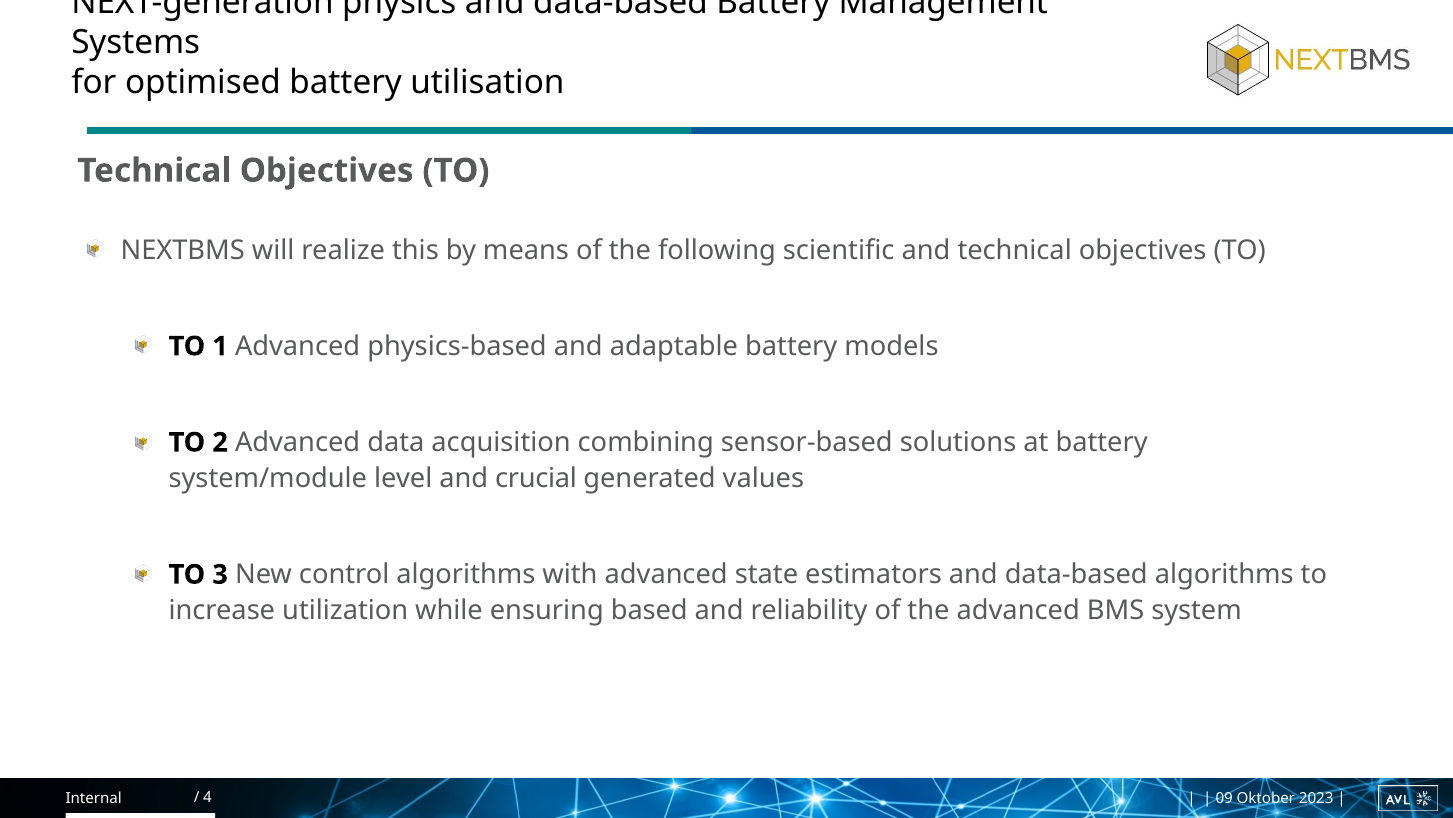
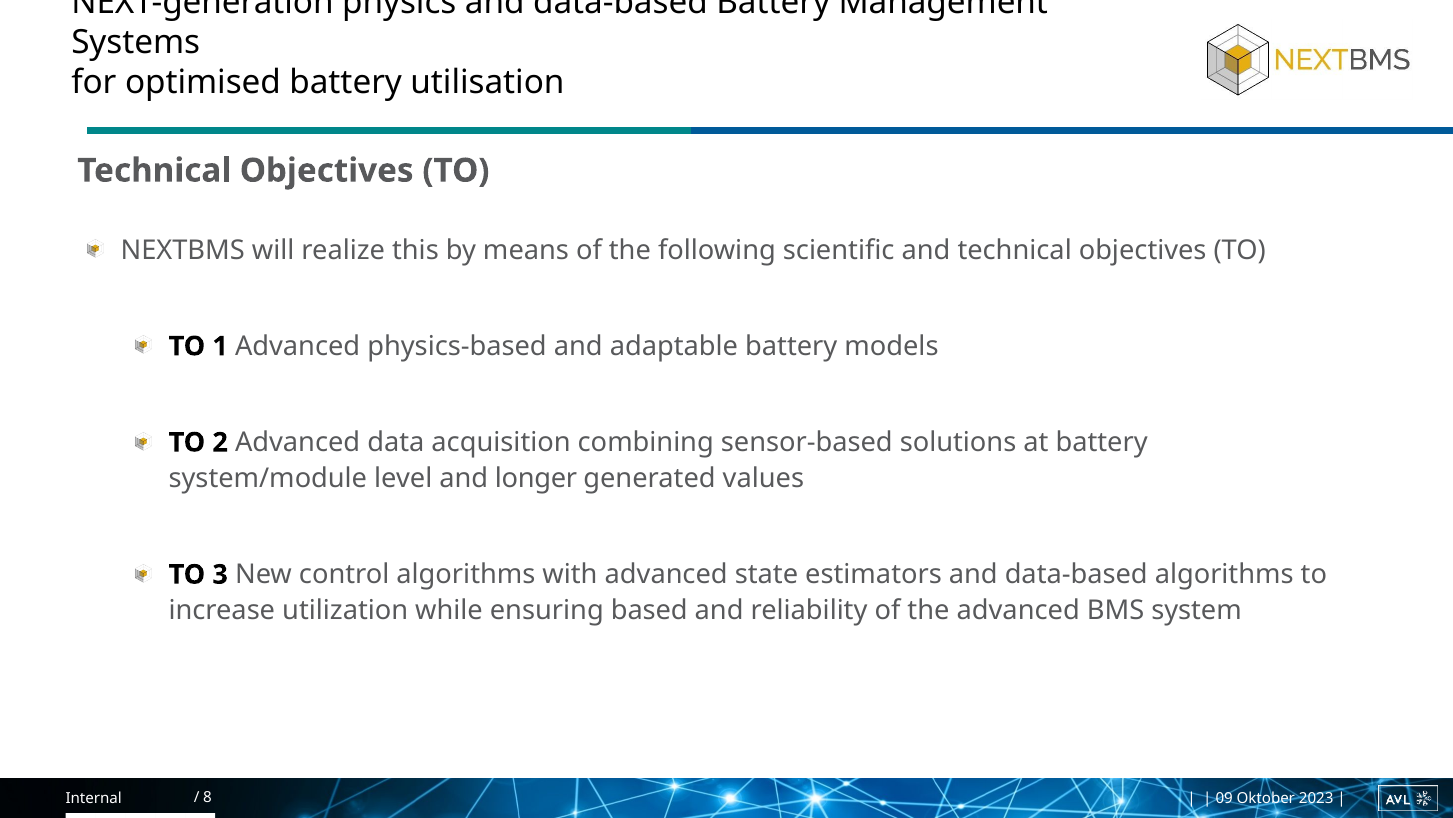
crucial: crucial -> longer (536, 478)
4: 4 -> 8 (208, 797)
